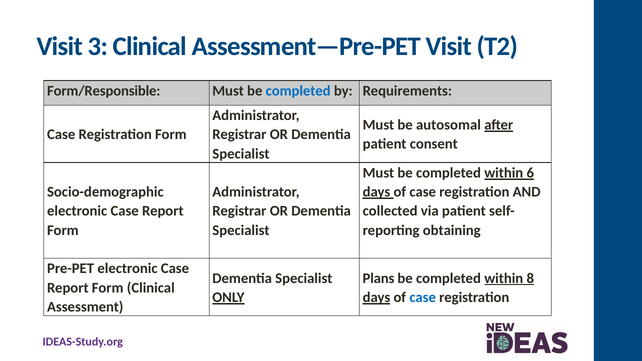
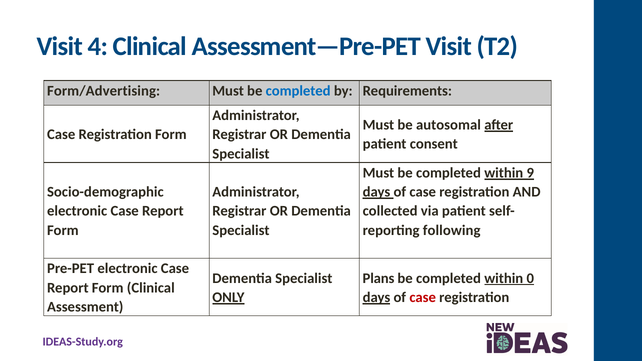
3: 3 -> 4 (98, 46)
Form/Responsible: Form/Responsible -> Form/Advertising (104, 91)
6: 6 -> 9 (530, 173)
obtaining: obtaining -> following (452, 230)
8: 8 -> 0 (530, 278)
case colour: blue -> red (423, 297)
